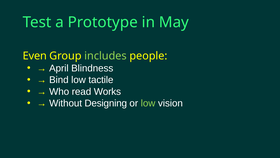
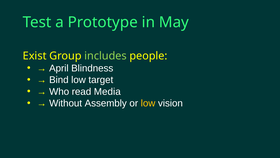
Even: Even -> Exist (35, 56)
tactile: tactile -> target (101, 80)
Works: Works -> Media (107, 91)
Designing: Designing -> Assembly (106, 103)
low colour: light green -> yellow (148, 103)
